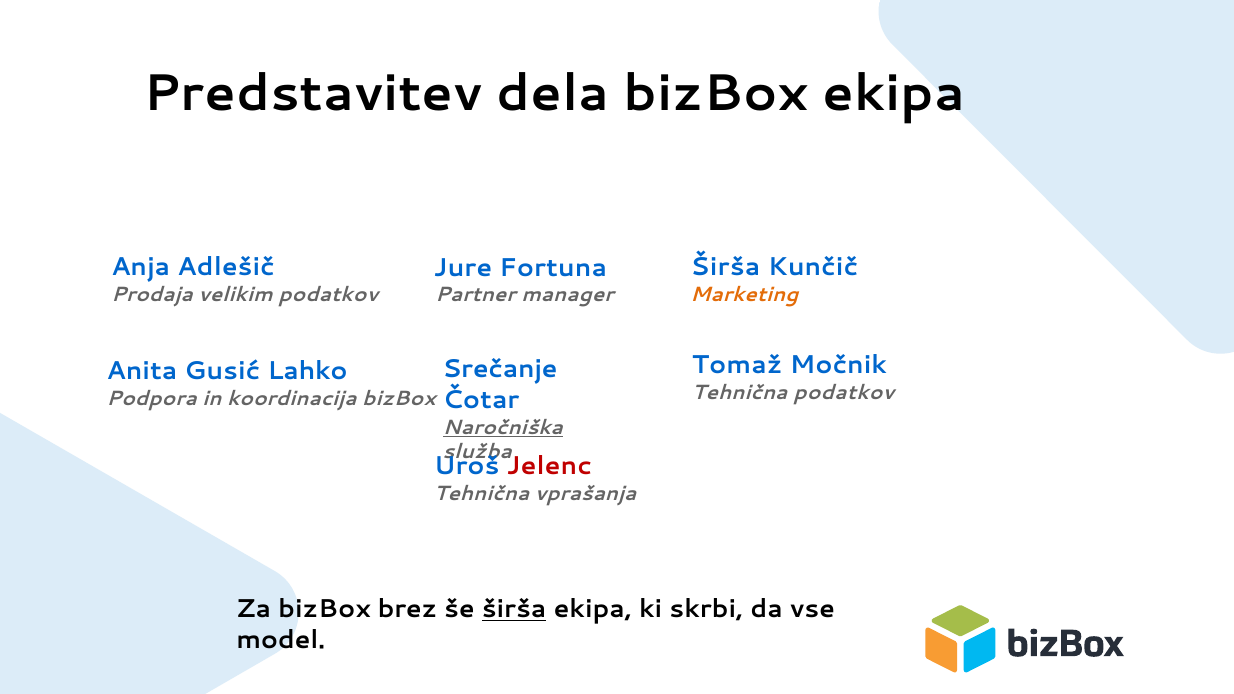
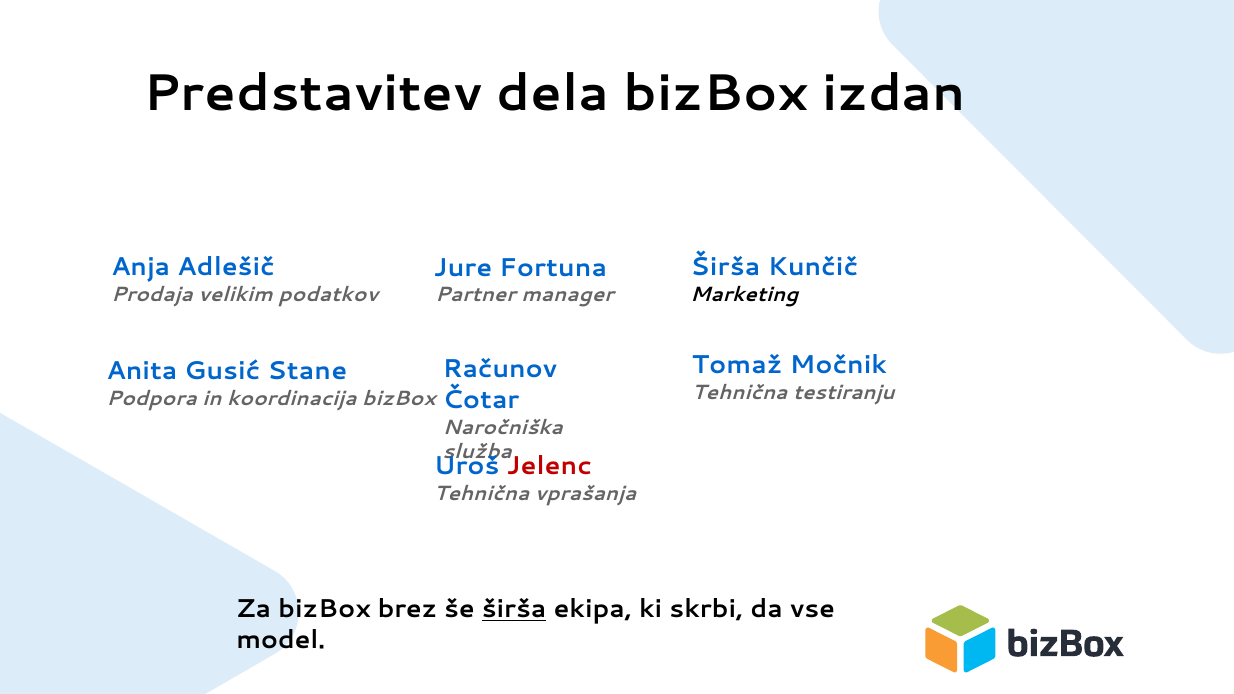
bizBox ekipa: ekipa -> izdan (894, 94)
Marketing colour: orange -> black (744, 295)
Srečanje: Srečanje -> Računov (500, 369)
Lahko: Lahko -> Stane (307, 371)
Tehnična podatkov: podatkov -> testiranju (844, 393)
Naročniška underline: present -> none (503, 427)
